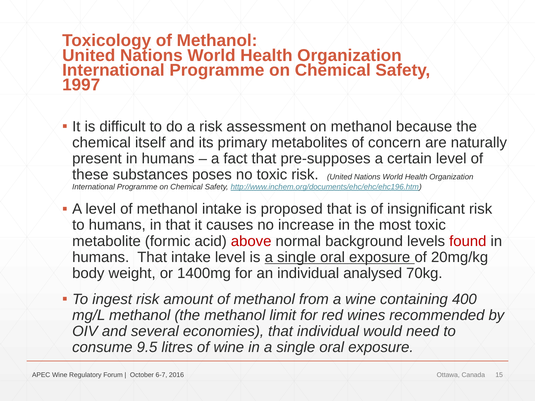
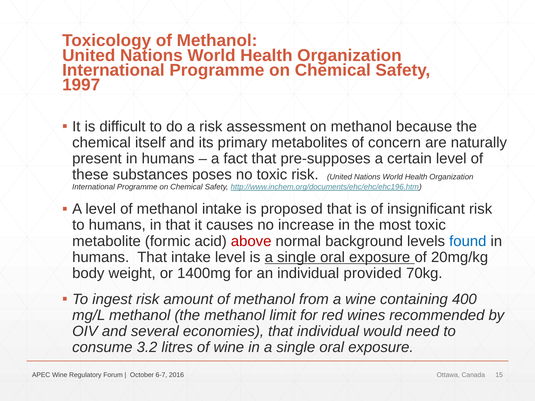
found colour: red -> blue (468, 241)
analysed: analysed -> provided (373, 273)
9.5: 9.5 -> 3.2 (147, 348)
